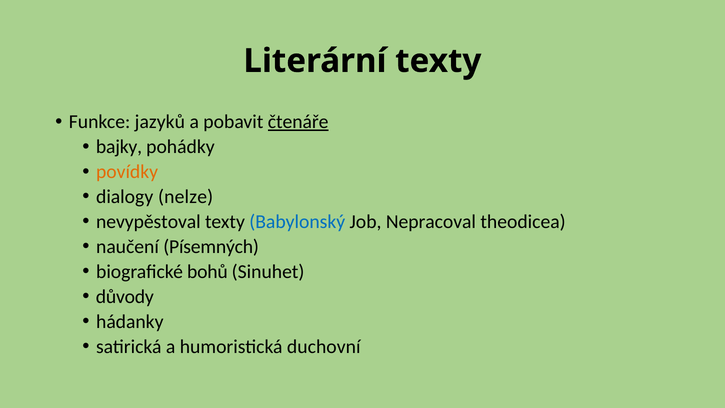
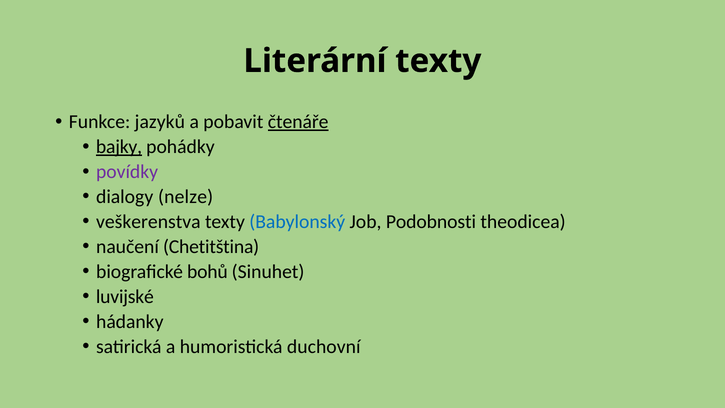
bajky underline: none -> present (119, 147)
povídky colour: orange -> purple (127, 172)
nevypěstoval: nevypěstoval -> veškerenstva (148, 222)
Nepracoval: Nepracoval -> Podobnosti (431, 222)
Písemných: Písemných -> Chetitština (211, 247)
důvody: důvody -> luvijské (125, 296)
